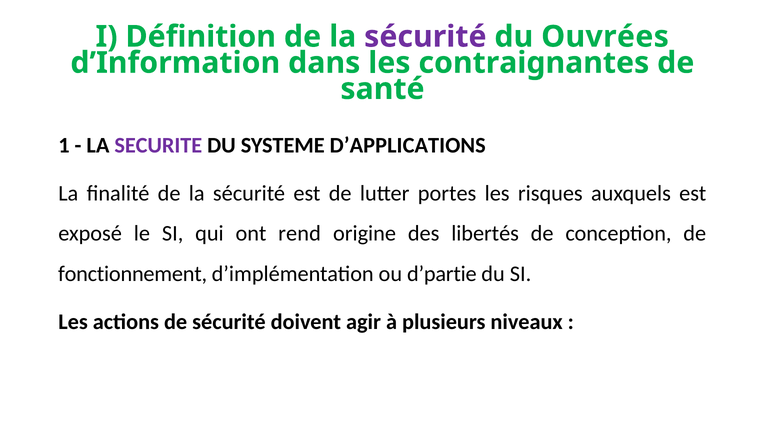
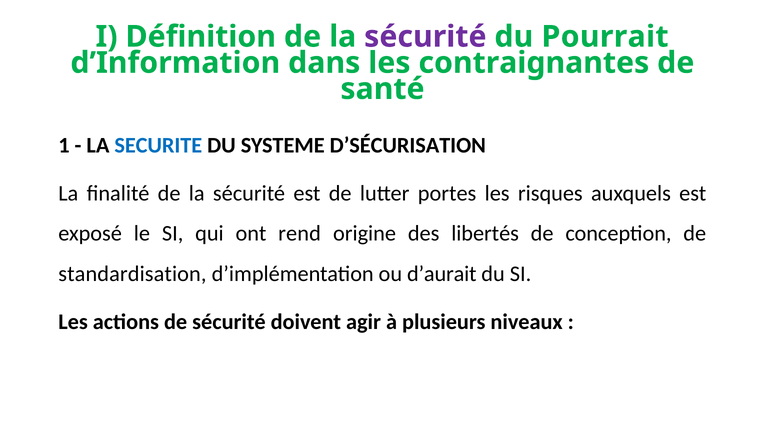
Ouvrées: Ouvrées -> Pourrait (605, 37)
SECURITE colour: purple -> blue (158, 146)
D’APPLICATIONS: D’APPLICATIONS -> D’SÉCURISATION (408, 146)
fonctionnement: fonctionnement -> standardisation (132, 274)
d’partie: d’partie -> d’aurait (442, 274)
